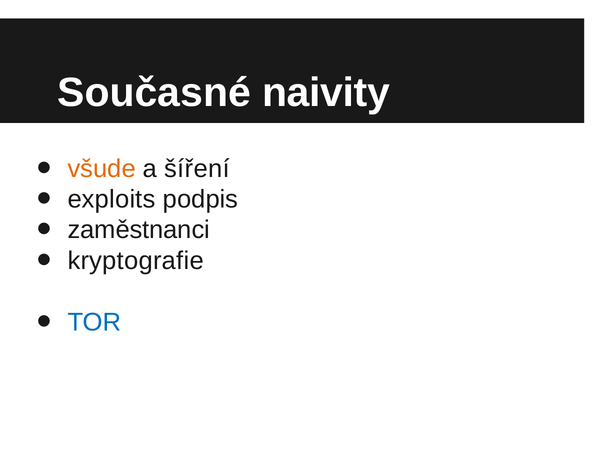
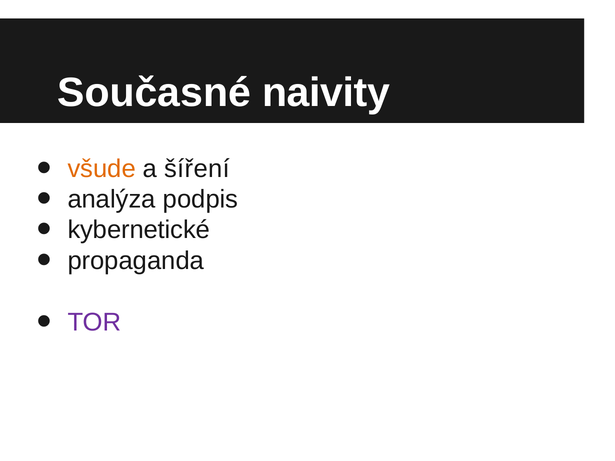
exploits: exploits -> analýza (112, 199)
zaměstnanci: zaměstnanci -> kybernetické (139, 230)
kryptografie: kryptografie -> propaganda (136, 261)
TOR colour: blue -> purple (94, 322)
